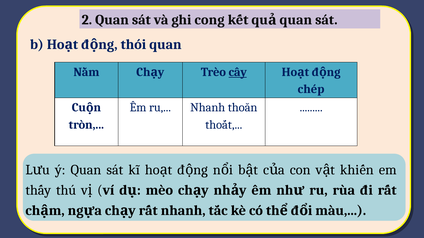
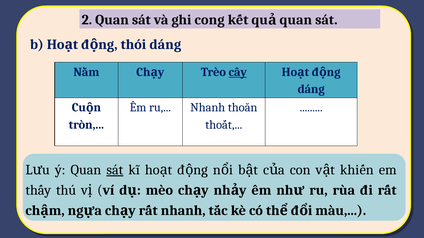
thói quan: quan -> dáng (165, 44)
chép: chép -> dáng (311, 89)
sát underline: none -> present (115, 170)
